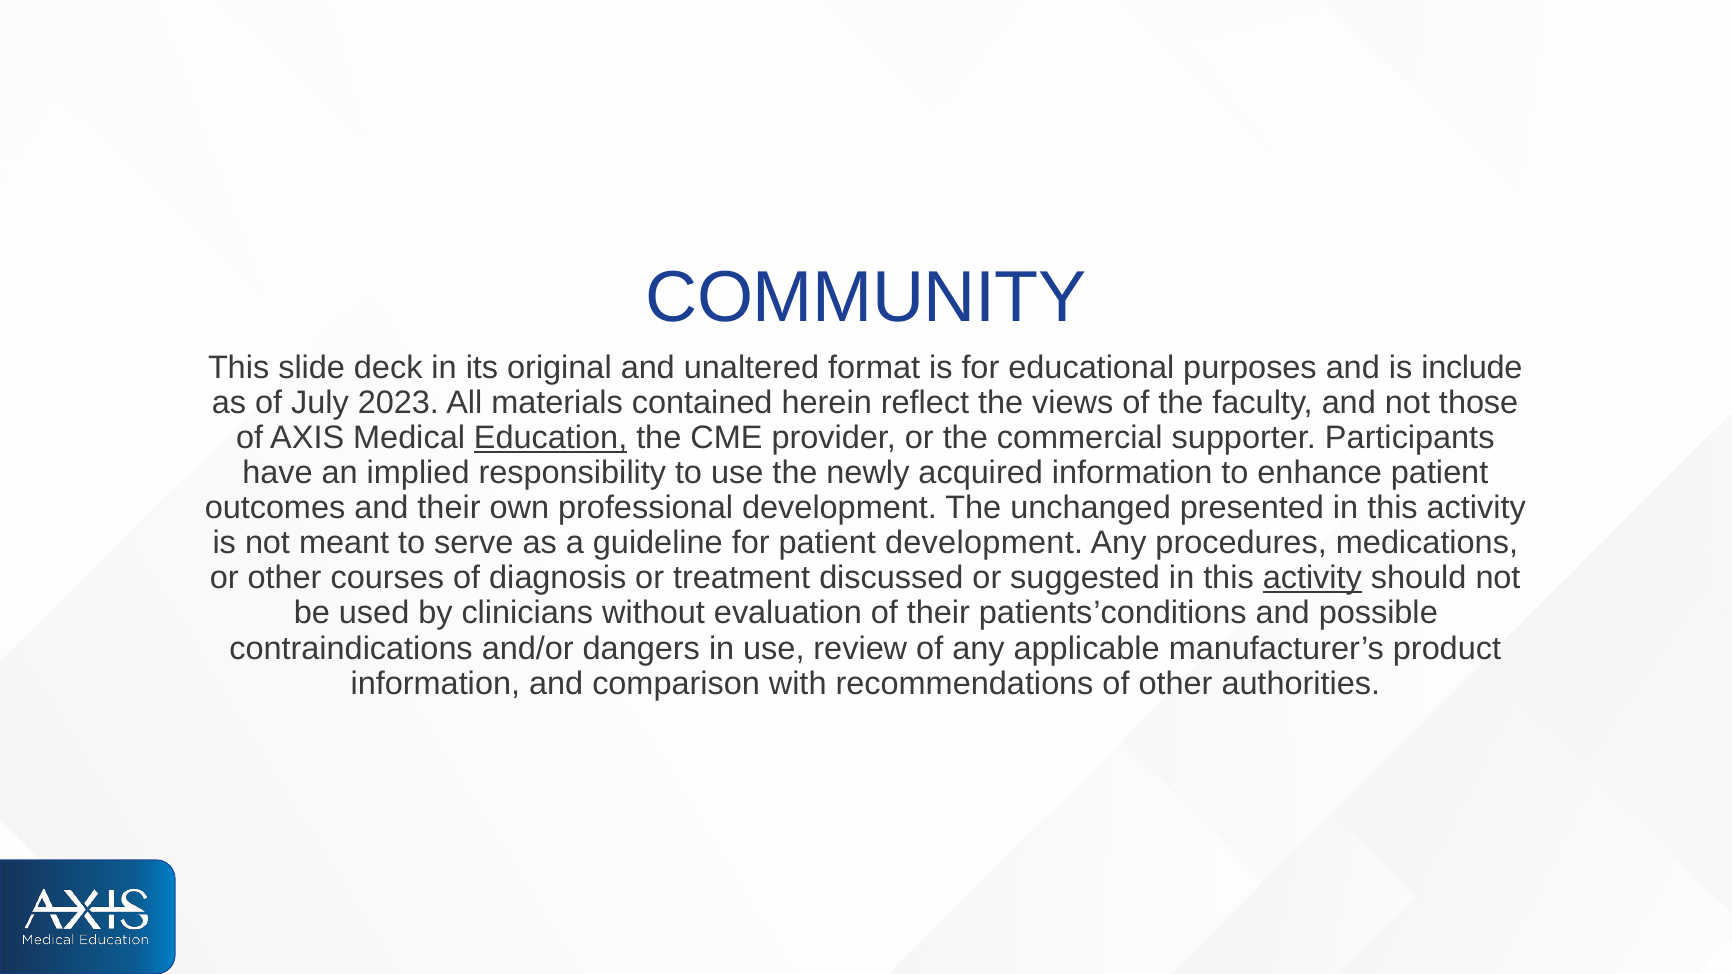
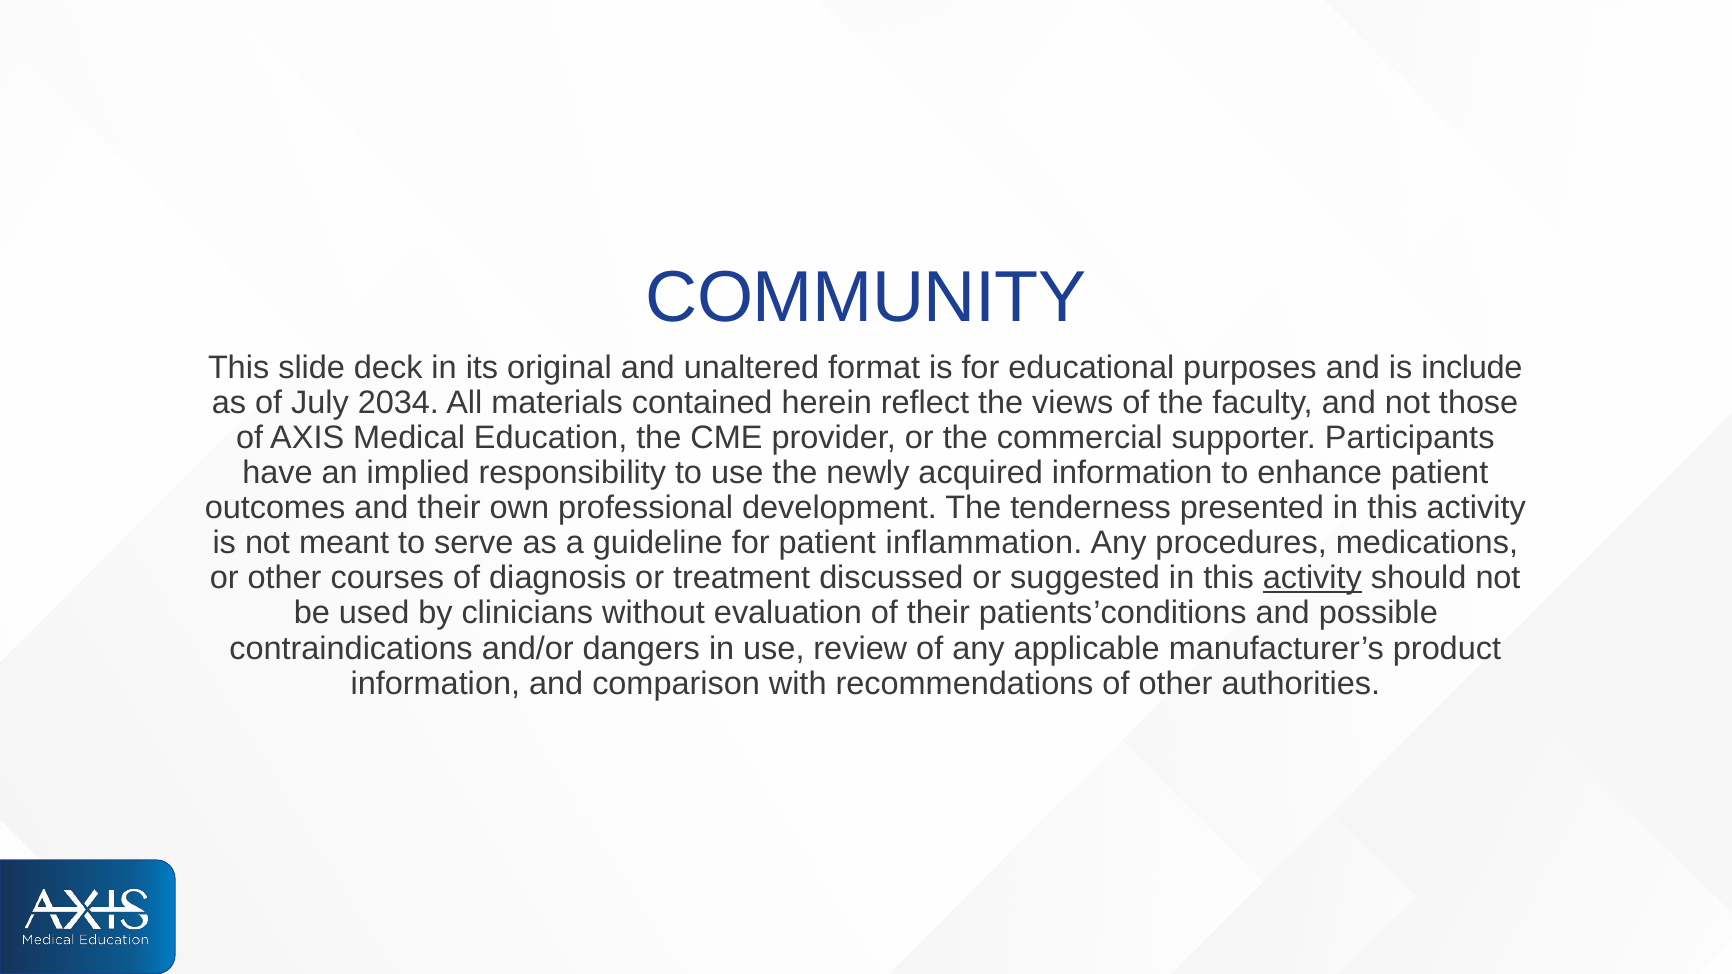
2023: 2023 -> 2034 (398, 403)
Education underline: present -> none (551, 438)
unchanged: unchanged -> tenderness (1091, 508)
patient development: development -> inflammation (984, 543)
